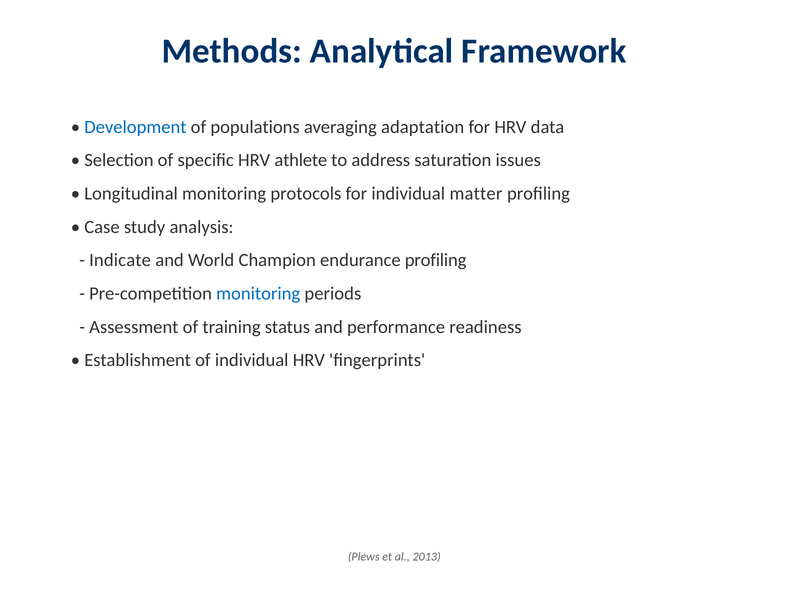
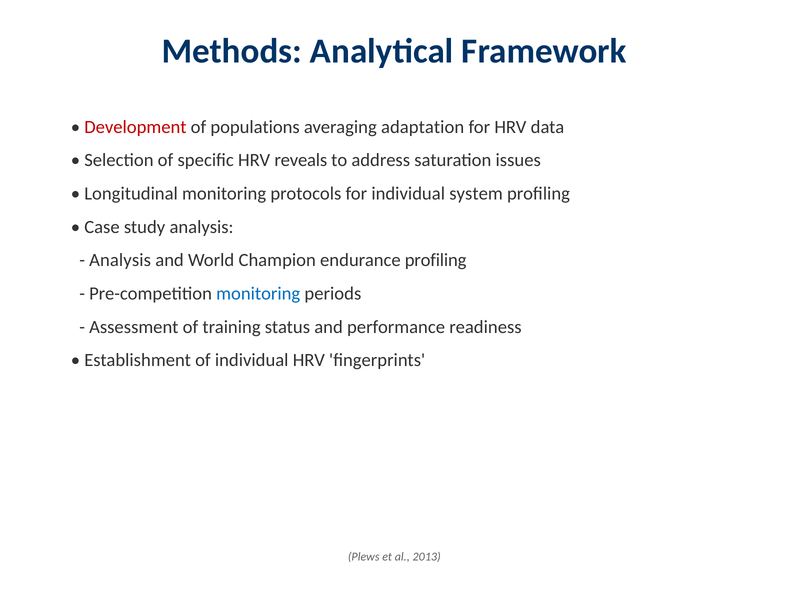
Development colour: blue -> red (135, 127)
athlete: athlete -> reveals (301, 160)
matter: matter -> system (476, 193)
Indicate: Indicate -> Analysis (120, 260)
